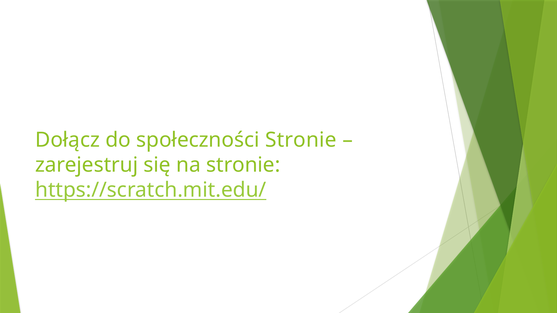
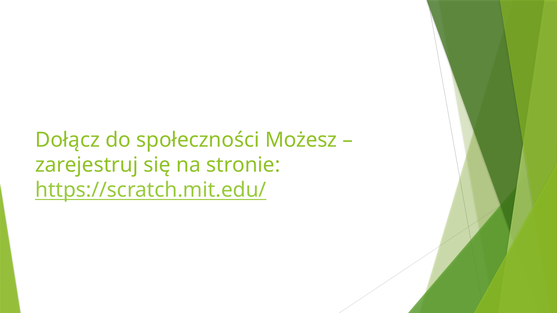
społeczności Stronie: Stronie -> Możesz (301, 140)
